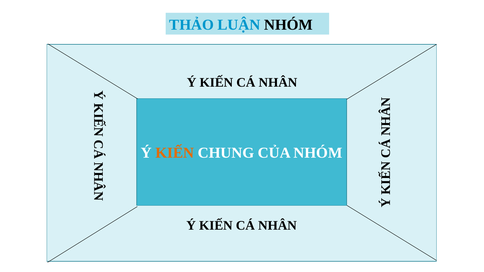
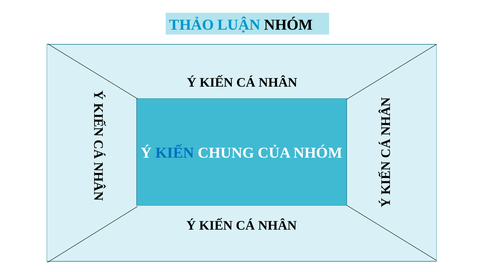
KIẾN colour: orange -> blue (175, 153)
